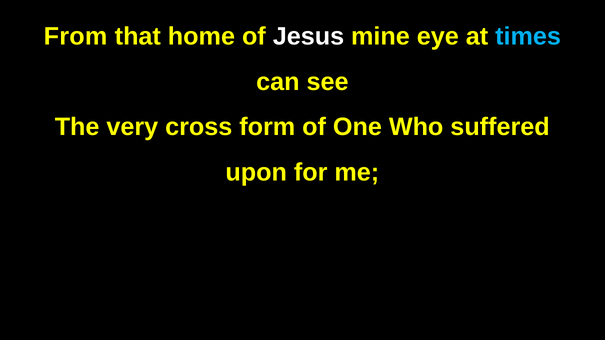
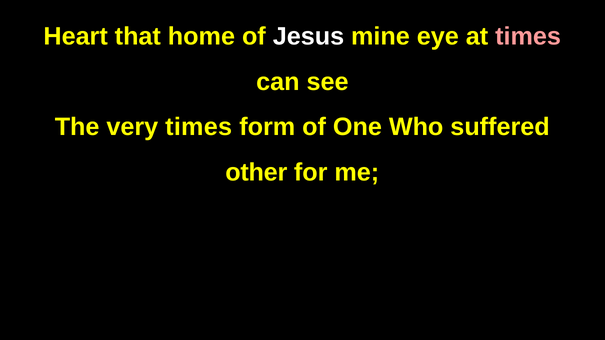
From: From -> Heart (76, 37)
times colour: light blue -> pink (528, 37)
very cross: cross -> times (199, 127)
upon: upon -> other (256, 173)
